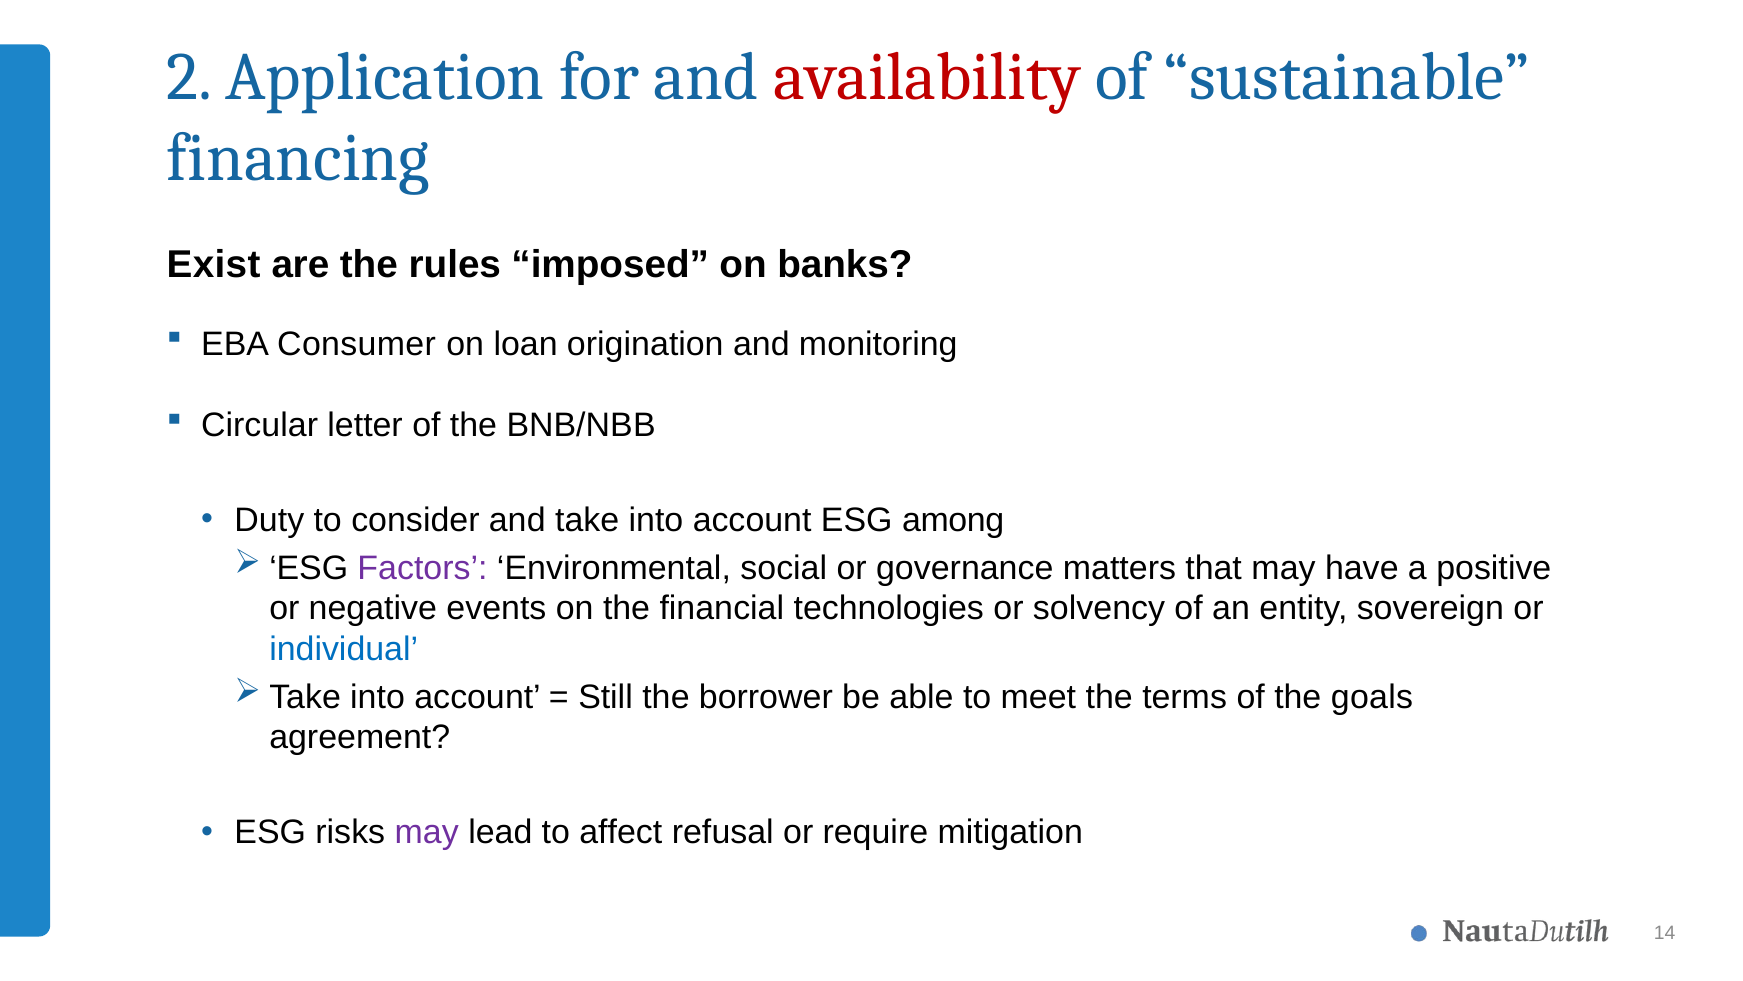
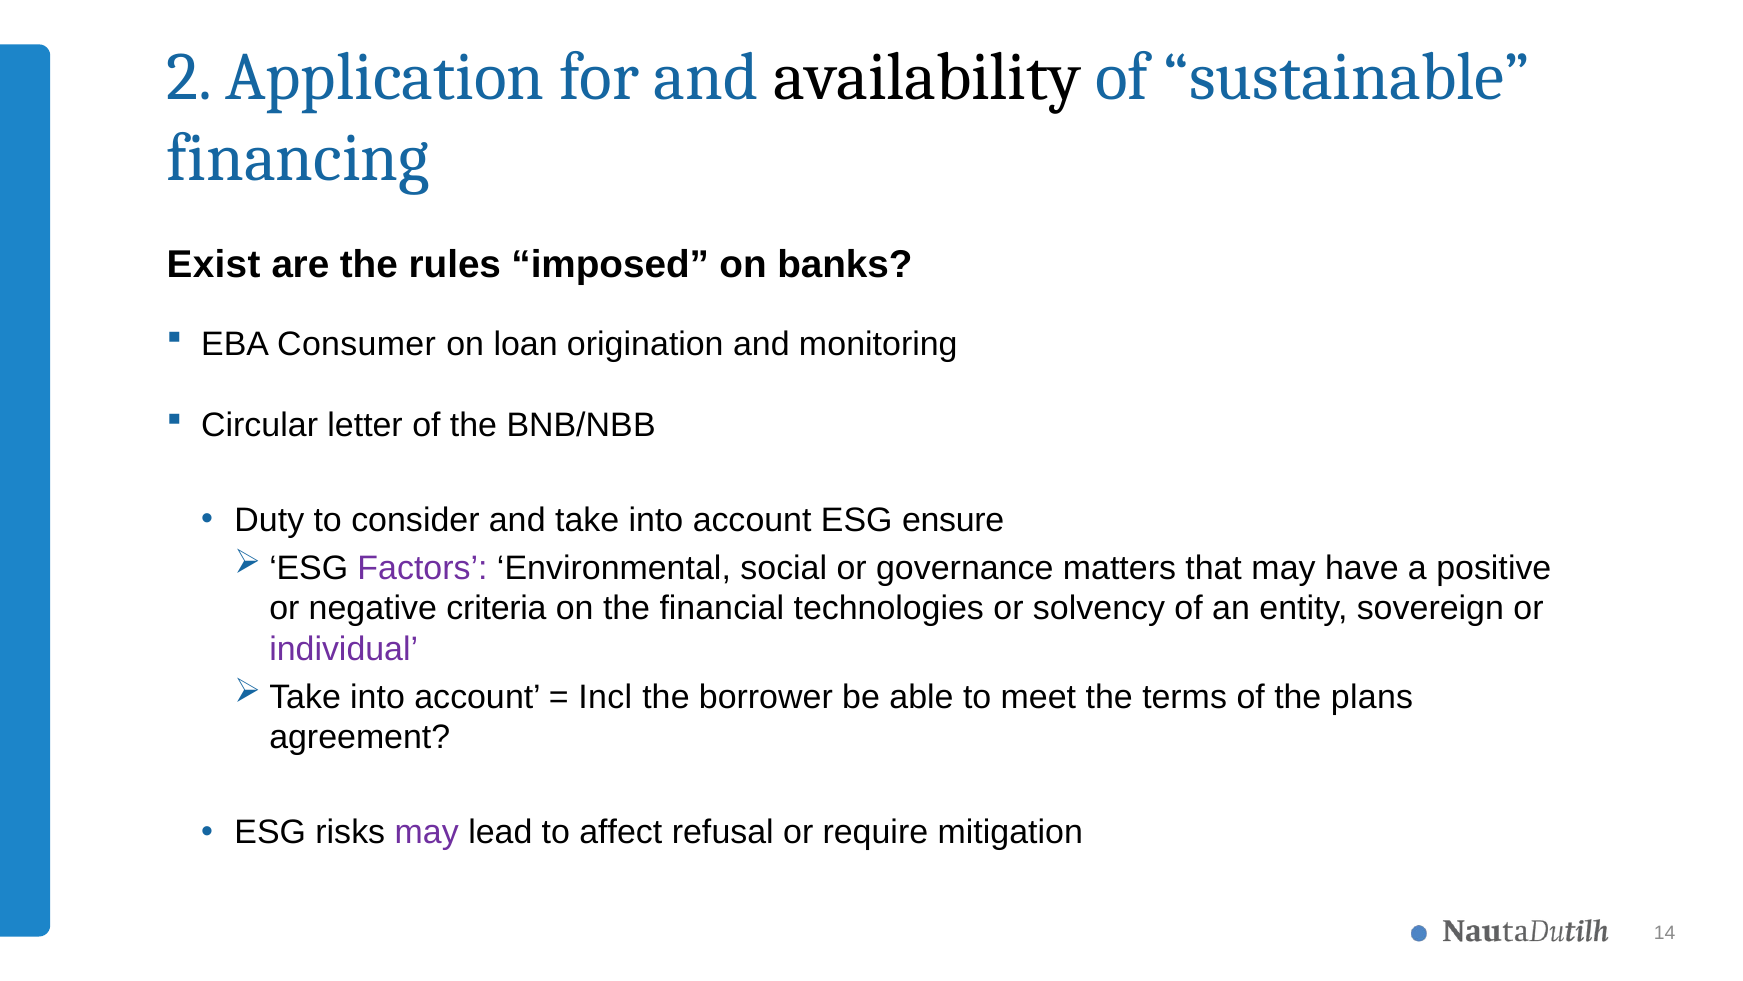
availability colour: red -> black (927, 77)
among: among -> ensure (953, 520)
events: events -> criteria (497, 608)
individual colour: blue -> purple (344, 649)
Still: Still -> Incl (605, 697)
goals: goals -> plans (1372, 697)
